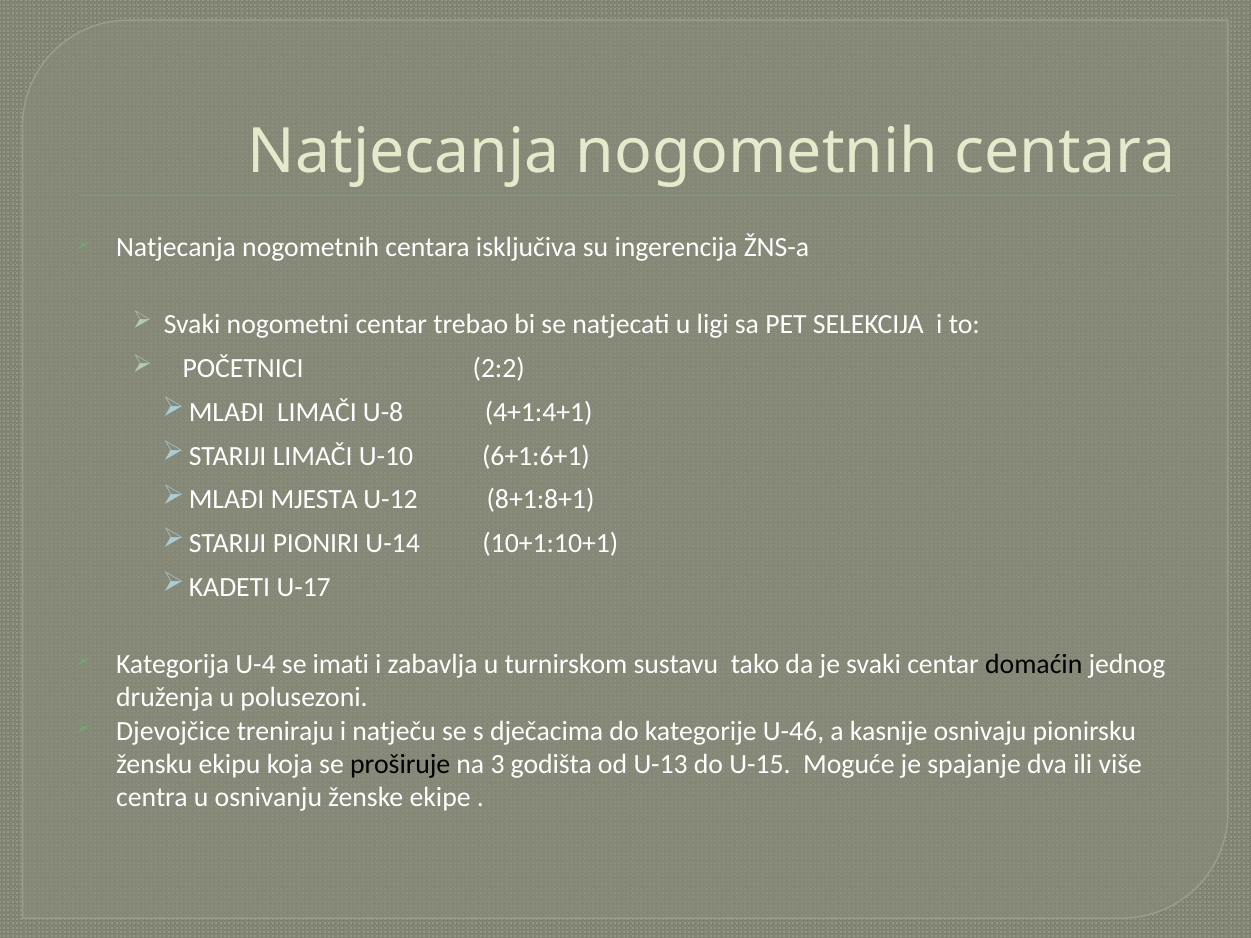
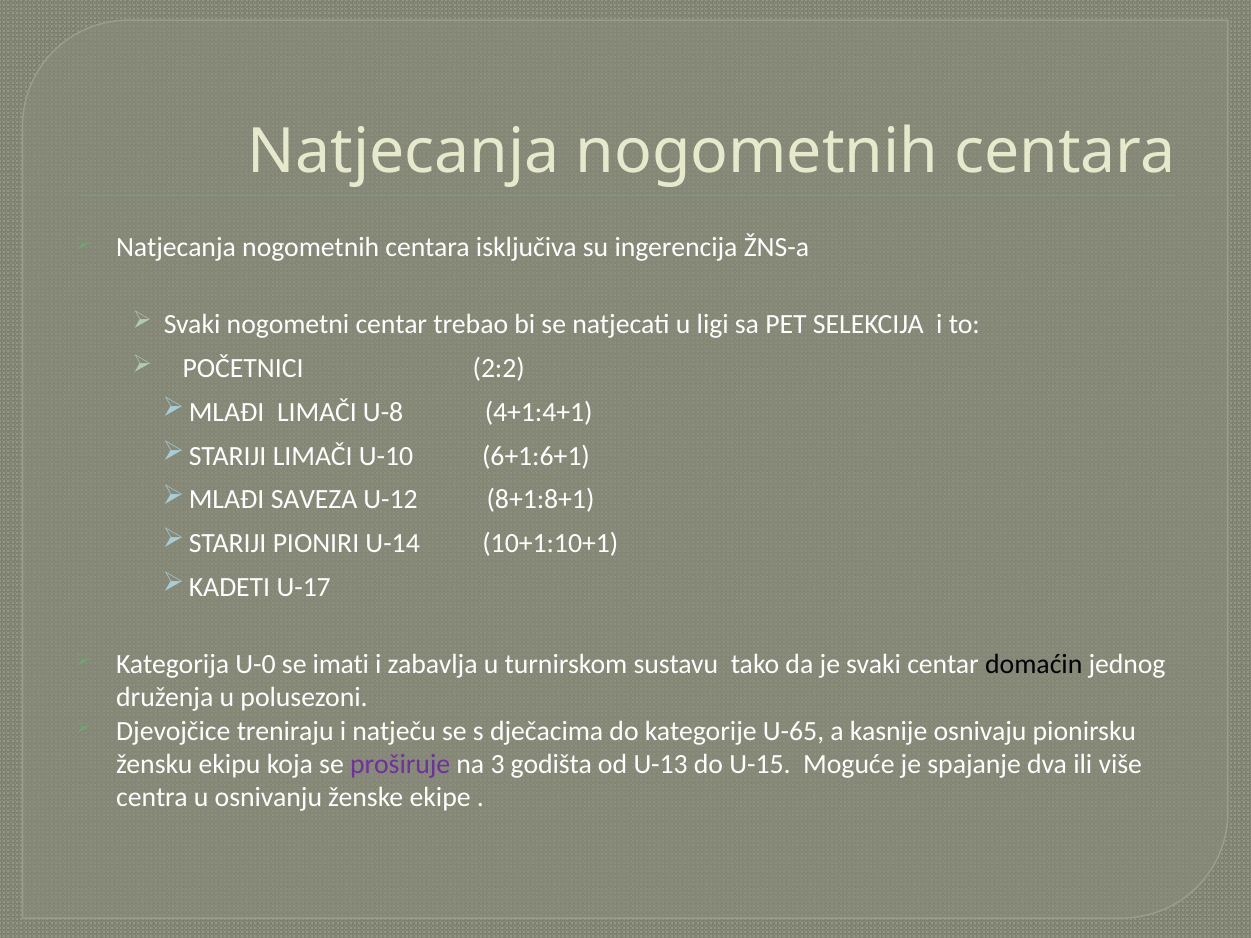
MJESTA: MJESTA -> SAVEZA (314, 500)
U-4: U-4 -> U-0 (255, 665)
U-46: U-46 -> U-65 (794, 731)
proširuje colour: black -> purple (400, 765)
